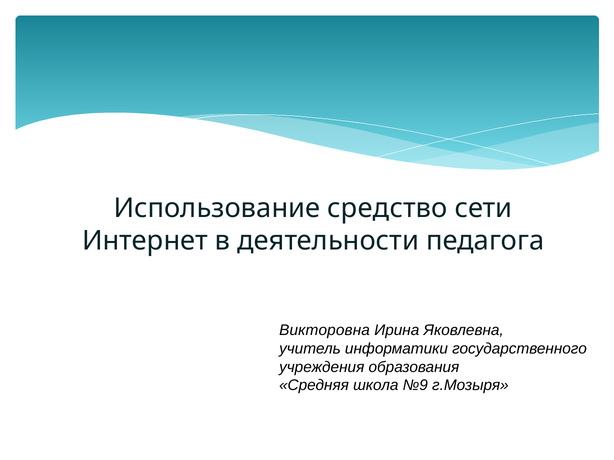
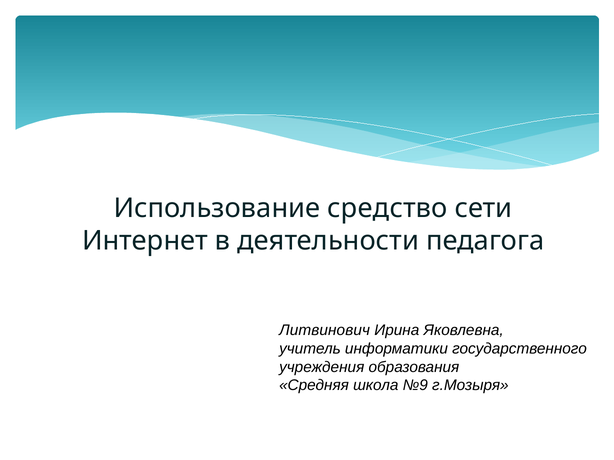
Викторовна: Викторовна -> Литвинович (325, 331)
